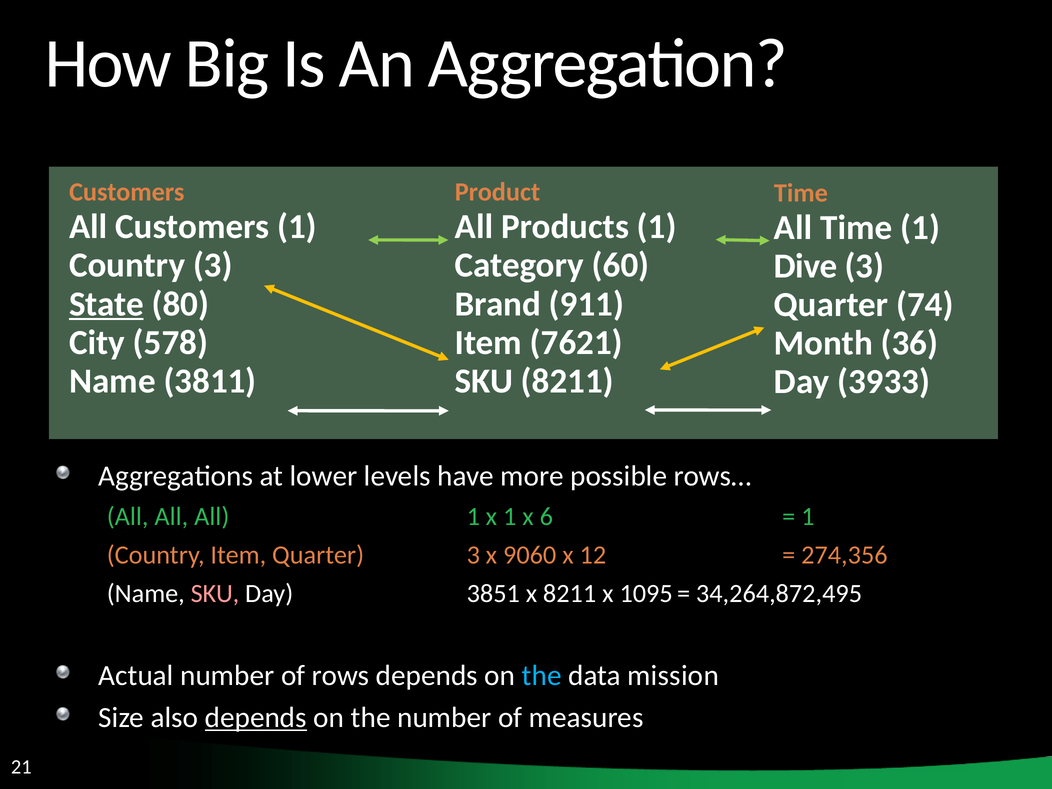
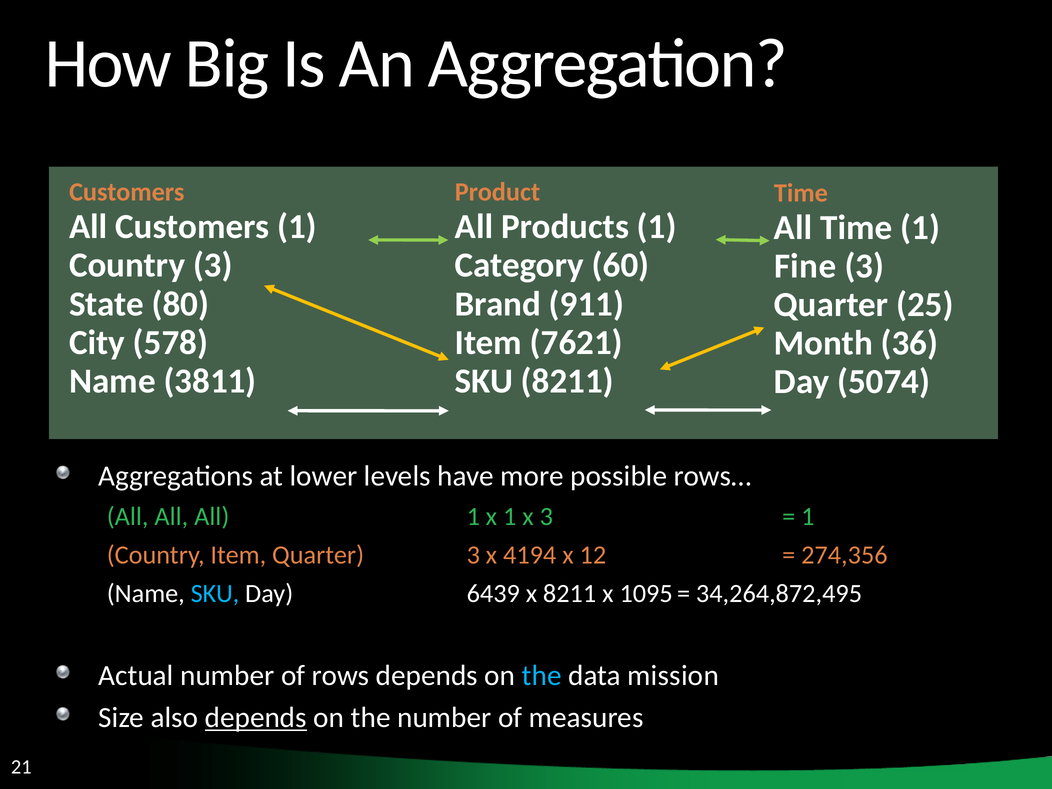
Dive: Dive -> Fine (805, 266)
State underline: present -> none (107, 304)
74: 74 -> 25 (925, 305)
3933: 3933 -> 5074 (884, 382)
x 6: 6 -> 3 (546, 517)
9060: 9060 -> 4194 (530, 555)
SKU colour: pink -> light blue (215, 594)
3851: 3851 -> 6439 (493, 594)
